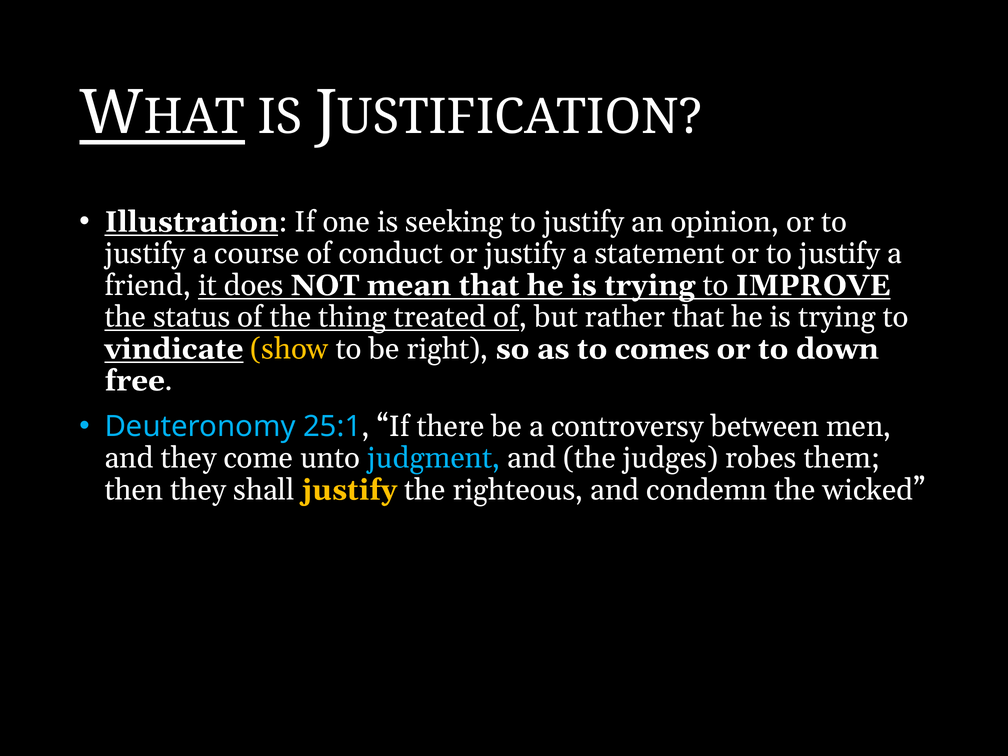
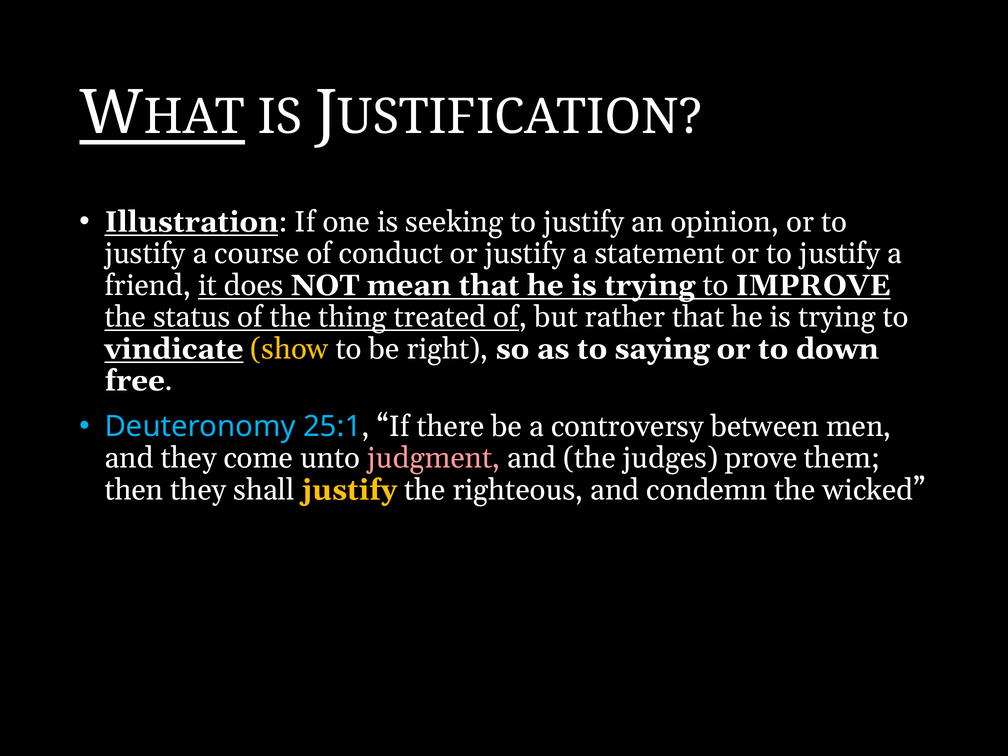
comes: comes -> saying (662, 349)
judgment colour: light blue -> pink (434, 458)
robes: robes -> prove (761, 458)
